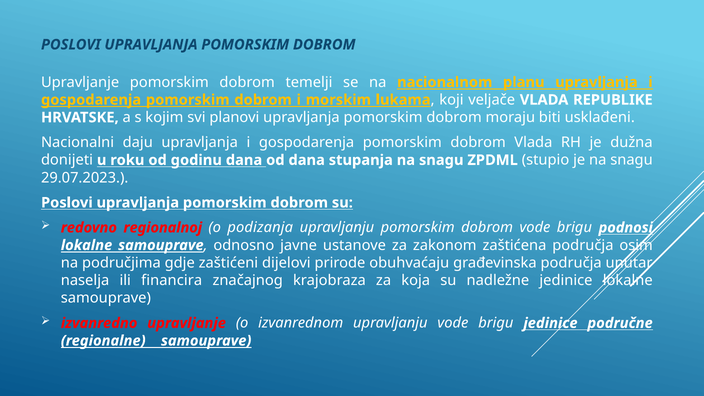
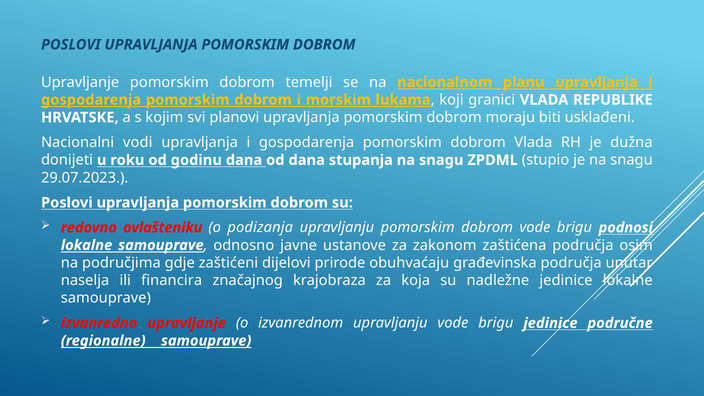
veljače: veljače -> granici (492, 100)
daju: daju -> vodi (138, 142)
regionalnoj: regionalnoj -> ovlašteniku (163, 228)
